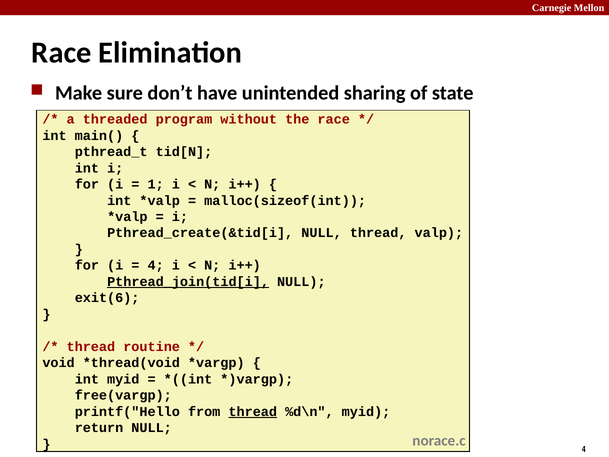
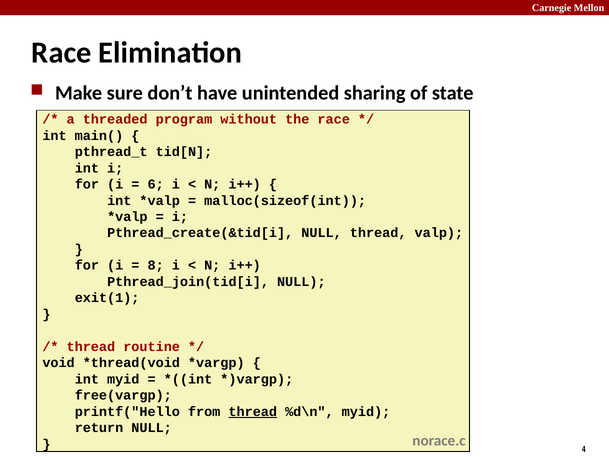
1: 1 -> 6 (156, 184)
4: 4 -> 8 (156, 265)
Pthread_join(tid[i underline: present -> none (188, 282)
exit(6: exit(6 -> exit(1 (107, 298)
